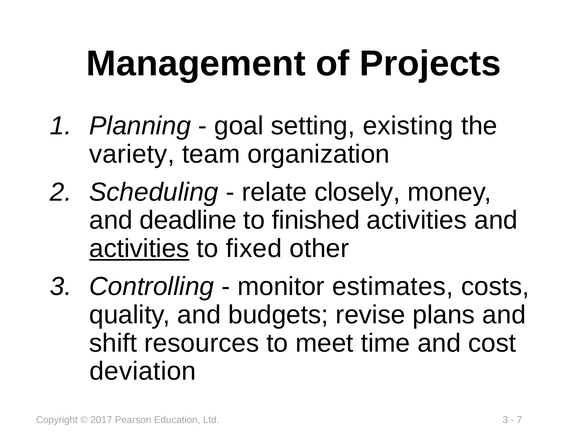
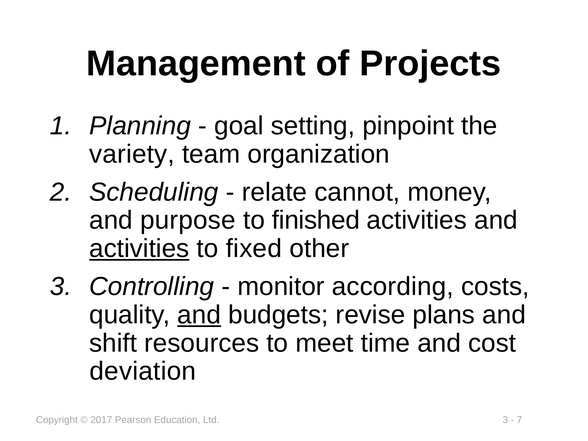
existing: existing -> pinpoint (408, 126)
closely: closely -> cannot (357, 192)
deadline: deadline -> purpose (188, 220)
estimates: estimates -> according (393, 287)
and underline: none -> present (199, 315)
